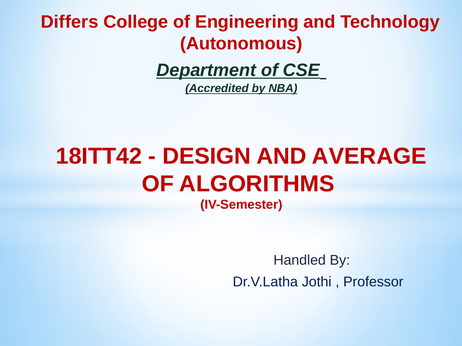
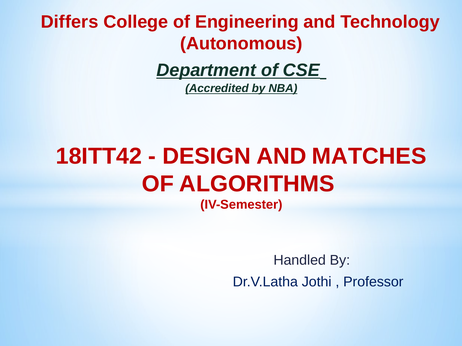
AVERAGE: AVERAGE -> MATCHES (369, 156)
